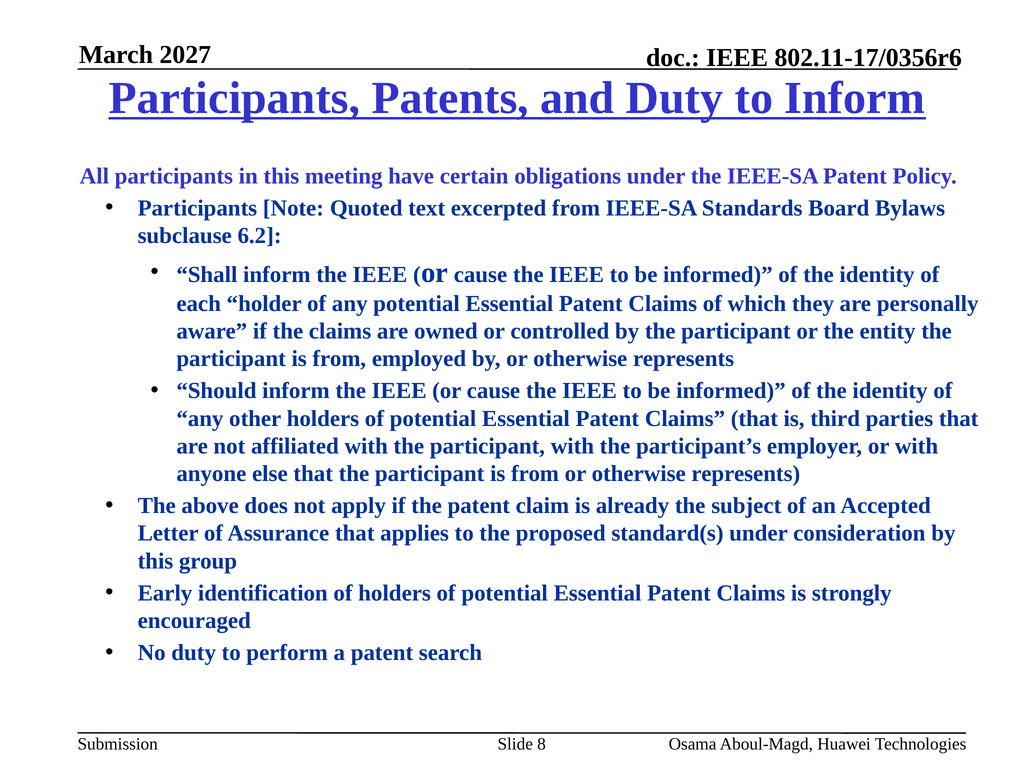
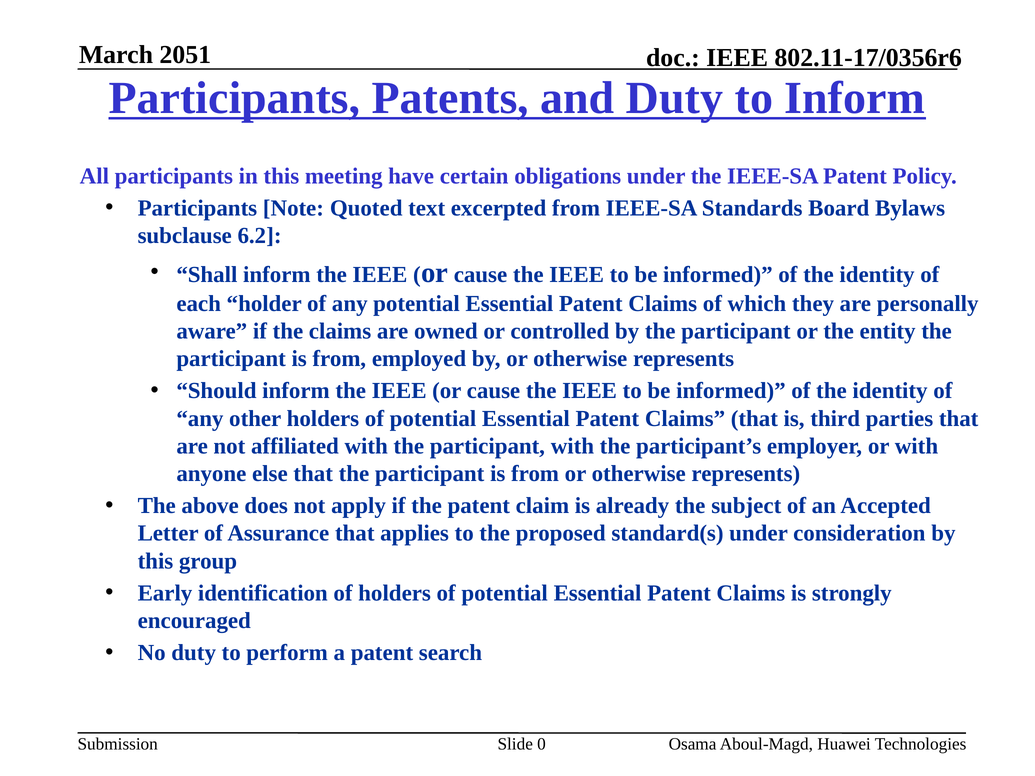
2027: 2027 -> 2051 (185, 55)
8: 8 -> 0 (542, 744)
